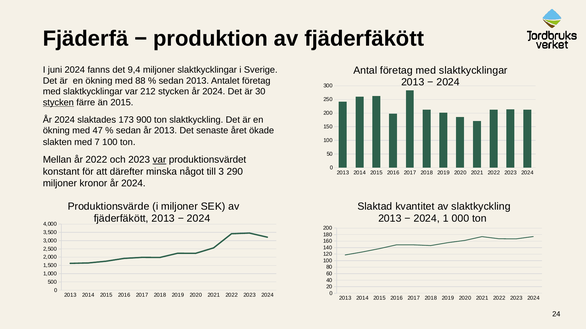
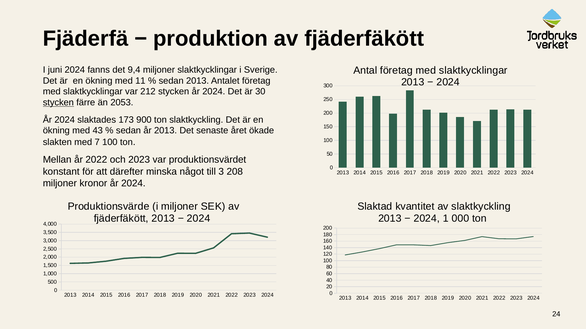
88: 88 -> 11 (140, 81)
än 2015: 2015 -> 2053 (122, 103)
47: 47 -> 43 (98, 131)
var underline: present -> none (159, 160)
290: 290 -> 208 (235, 172)
